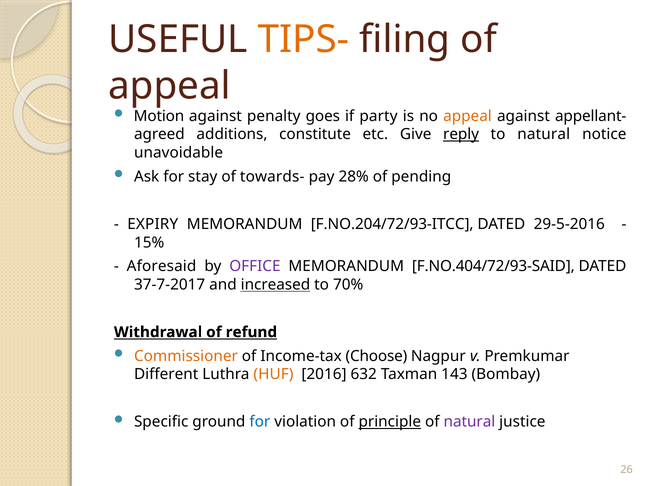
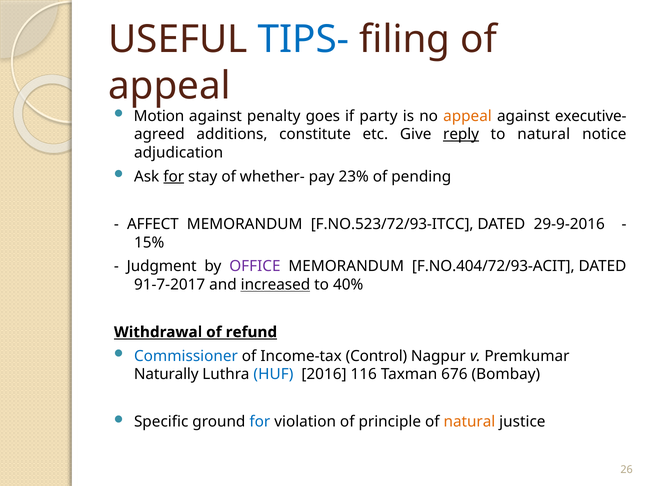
TIPS- colour: orange -> blue (303, 39)
appellant-: appellant- -> executive- (591, 116)
unavoidable: unavoidable -> adjudication (179, 153)
for underline: none -> present (174, 177)
towards-: towards- -> whether- (272, 177)
28%: 28% -> 23% (354, 177)
EXPIRY: EXPIRY -> AFFECT (153, 224)
F.NO.204/72/93-ITCC: F.NO.204/72/93-ITCC -> F.NO.523/72/93-ITCC (392, 224)
29-5-2016: 29-5-2016 -> 29-9-2016 (569, 224)
Aforesaid: Aforesaid -> Judgment (162, 266)
F.NO.404/72/93-SAID: F.NO.404/72/93-SAID -> F.NO.404/72/93-ACIT (493, 266)
37-7-2017: 37-7-2017 -> 91-7-2017 (170, 285)
70%: 70% -> 40% (348, 285)
Commissioner colour: orange -> blue (186, 356)
Choose: Choose -> Control (376, 356)
Different: Different -> Naturally (166, 374)
HUF colour: orange -> blue (273, 374)
632: 632 -> 116 (364, 374)
143: 143 -> 676 (454, 374)
principle underline: present -> none (390, 422)
natural colour: purple -> orange (469, 422)
